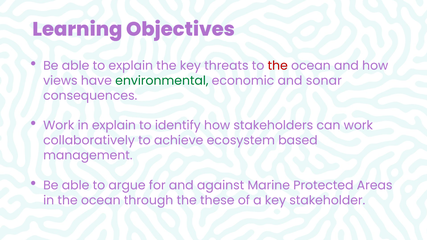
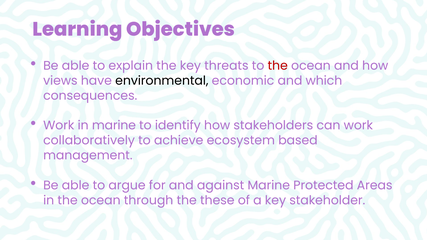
environmental colour: green -> black (162, 81)
sonar: sonar -> which (324, 81)
in explain: explain -> marine (114, 126)
